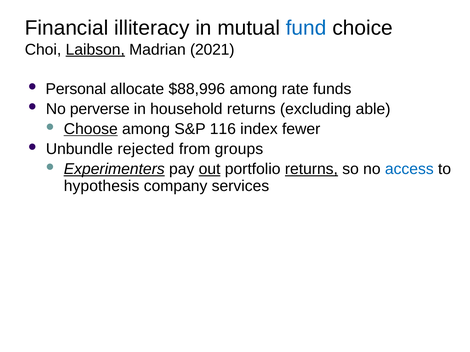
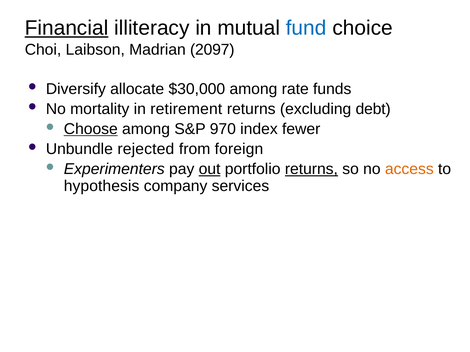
Financial underline: none -> present (67, 28)
Laibson underline: present -> none (95, 50)
2021: 2021 -> 2097 (212, 50)
Personal: Personal -> Diversify (76, 89)
$88,996: $88,996 -> $30,000 (197, 89)
perverse: perverse -> mortality (100, 109)
household: household -> retirement (186, 109)
able: able -> debt (373, 109)
116: 116 -> 970 (223, 129)
groups: groups -> foreign (239, 149)
Experimenters underline: present -> none (114, 169)
access colour: blue -> orange (409, 169)
